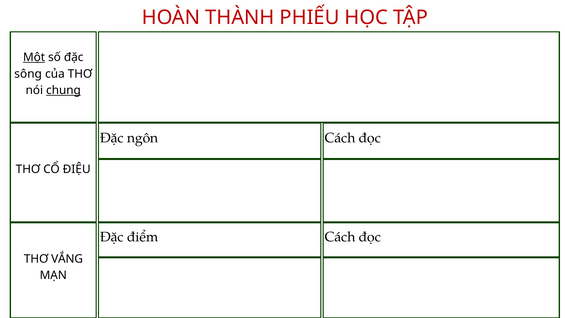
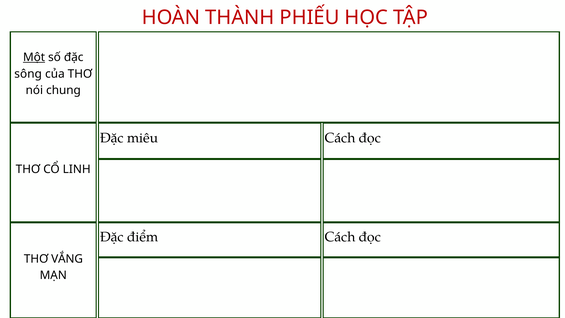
chung underline: present -> none (63, 90)
ngôn: ngôn -> miêu (143, 138)
ĐIỆU: ĐIỆU -> LINH (77, 169)
